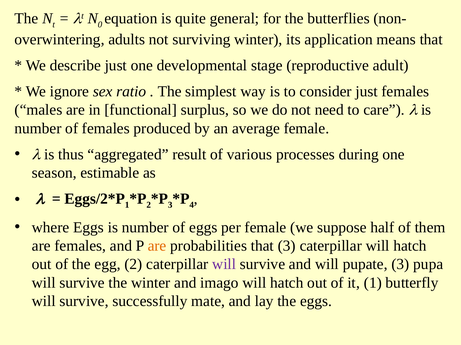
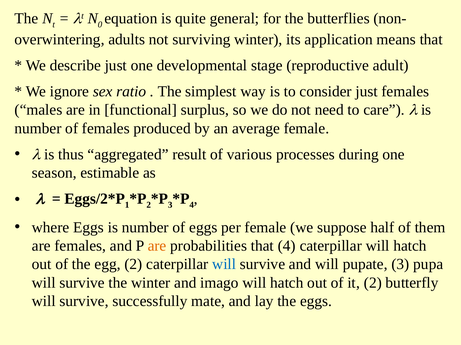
that 3: 3 -> 4 (287, 246)
will colour: purple -> blue (224, 265)
it 1: 1 -> 2 (373, 283)
